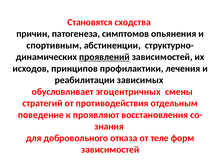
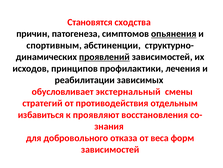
опьянения underline: none -> present (174, 34)
эгоцентричных: эгоцентричных -> экстернальный (128, 91)
поведение: поведение -> избавиться (41, 114)
теле: теле -> веса (160, 137)
